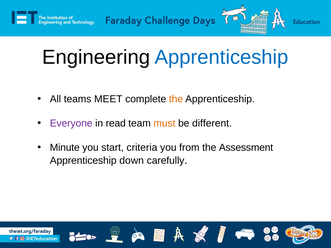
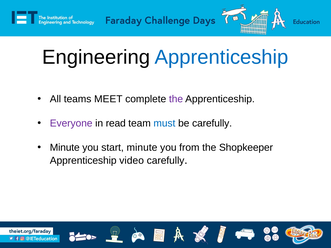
the colour: orange -> purple (176, 99)
must colour: orange -> blue (164, 123)
be different: different -> carefully (212, 123)
start criteria: criteria -> minute (142, 148)
Assessment: Assessment -> Shopkeeper (246, 148)
down: down -> video (132, 161)
